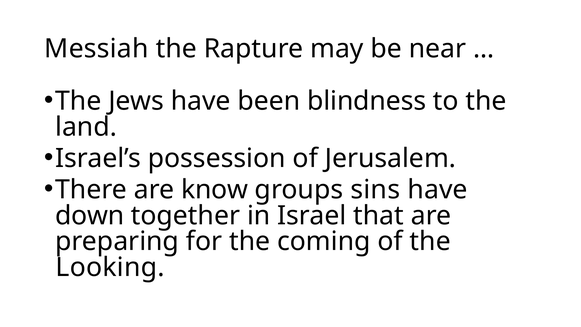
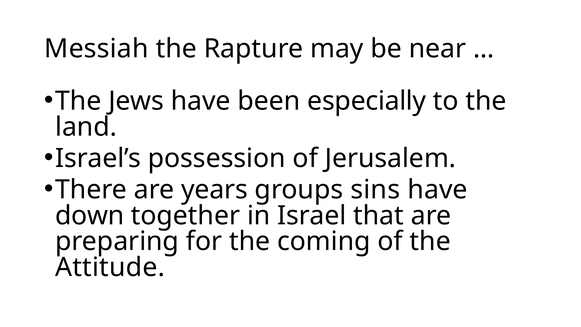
blindness: blindness -> especially (367, 101)
know: know -> years (215, 190)
Looking: Looking -> Attitude (110, 267)
